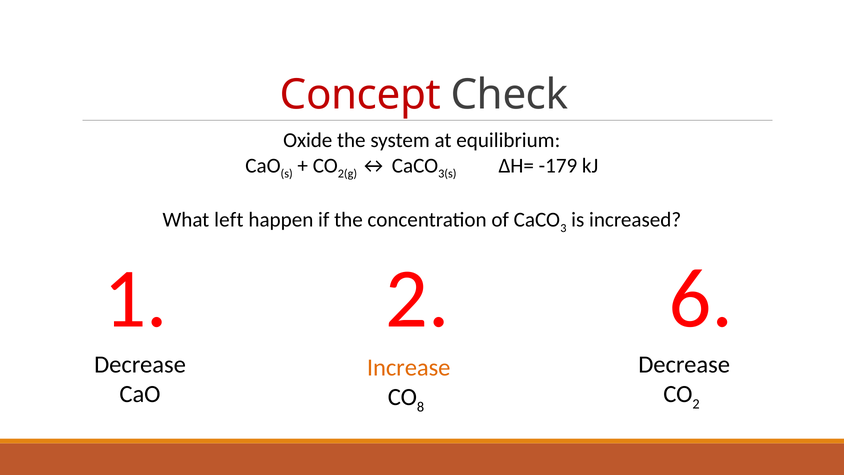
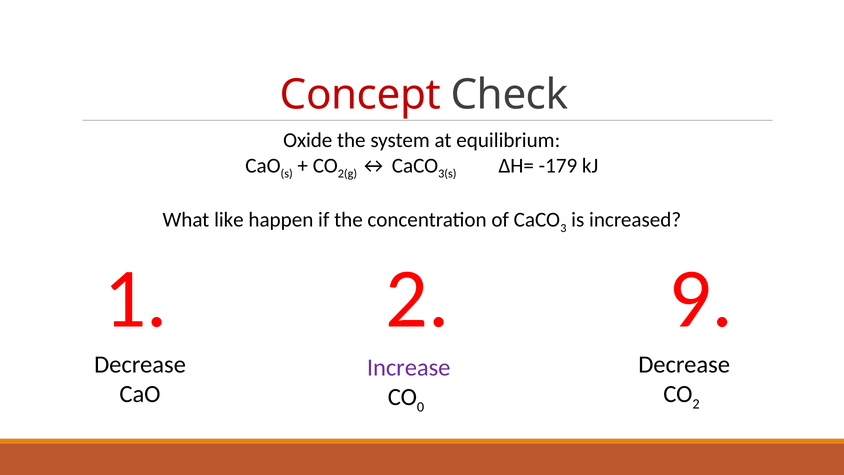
left: left -> like (229, 220)
6: 6 -> 9 (701, 299)
Increase colour: orange -> purple (409, 368)
8: 8 -> 0 (421, 407)
